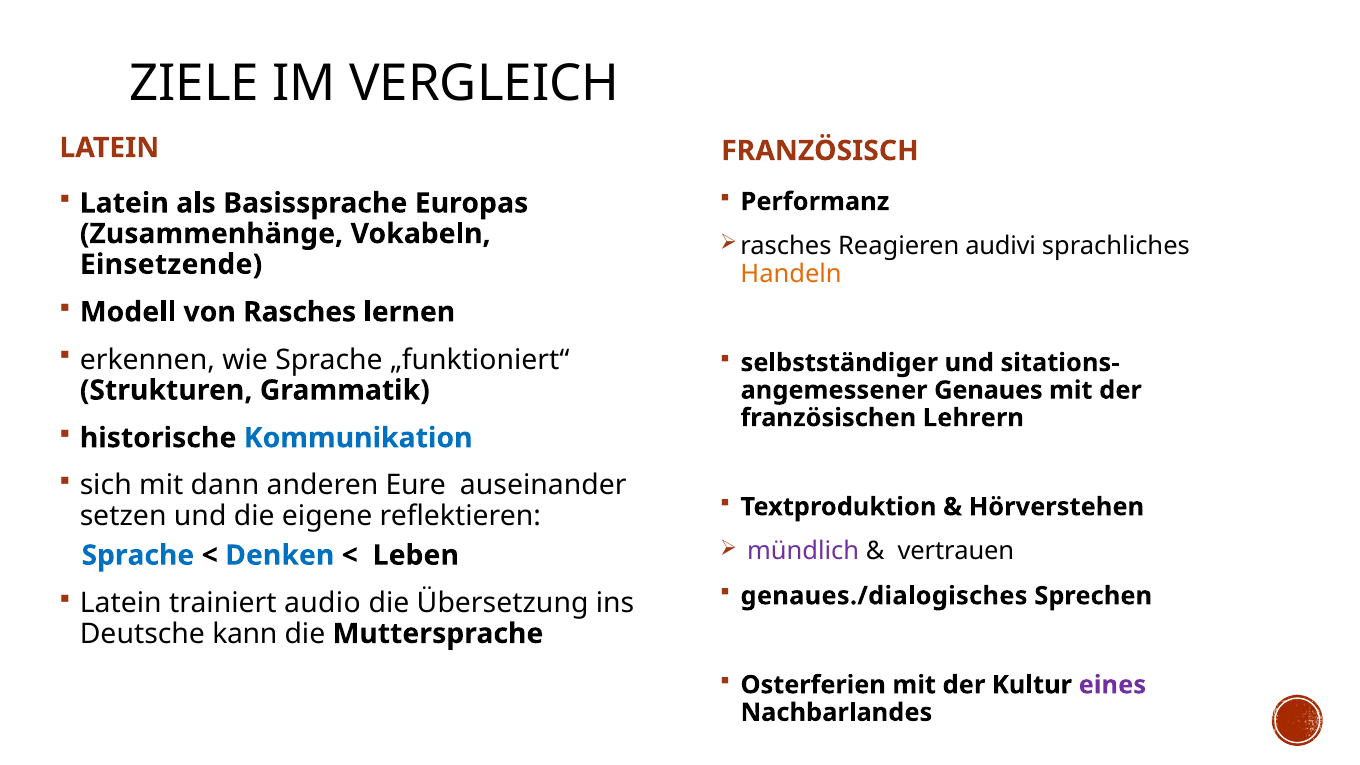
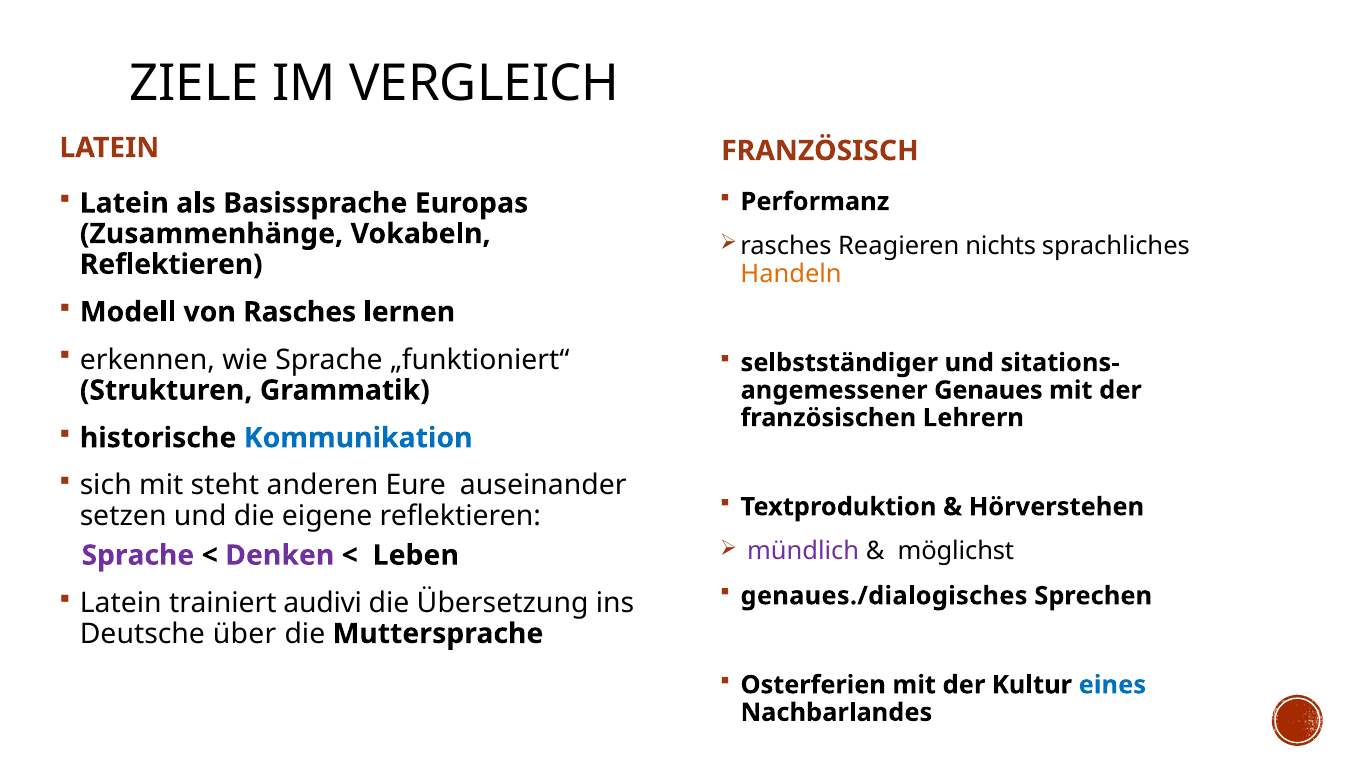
audivi: audivi -> nichts (1001, 246)
Einsetzende: Einsetzende -> Reflektieren (171, 264)
dann: dann -> steht (225, 486)
vertrauen: vertrauen -> möglichst (956, 551)
Sprache colour: blue -> purple (138, 555)
Denken colour: blue -> purple (280, 555)
audio: audio -> audivi (323, 603)
kann: kann -> über (245, 634)
eines colour: purple -> blue (1112, 685)
